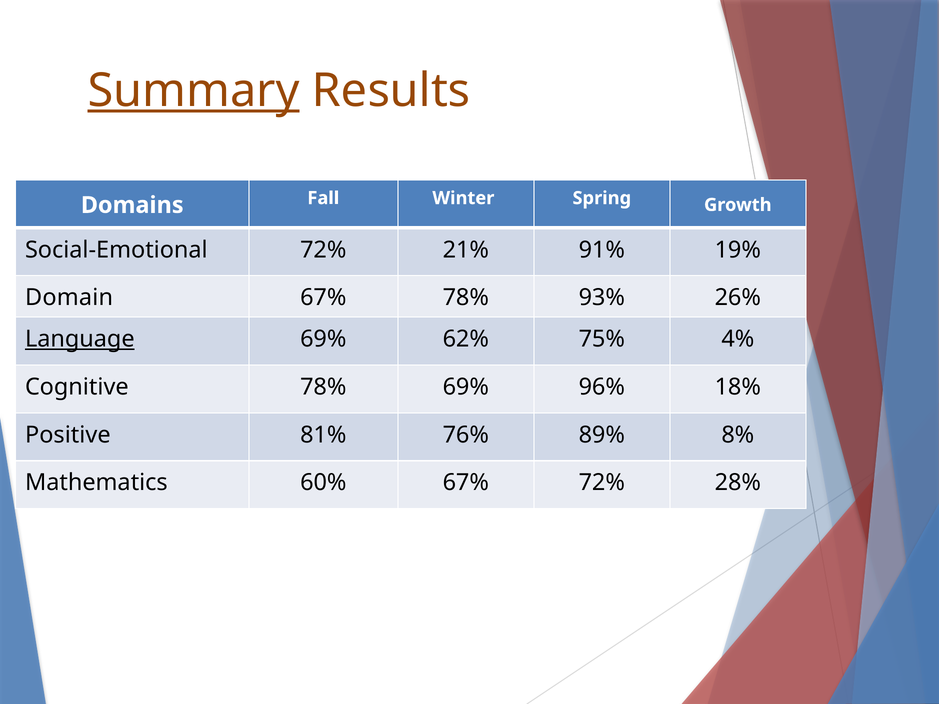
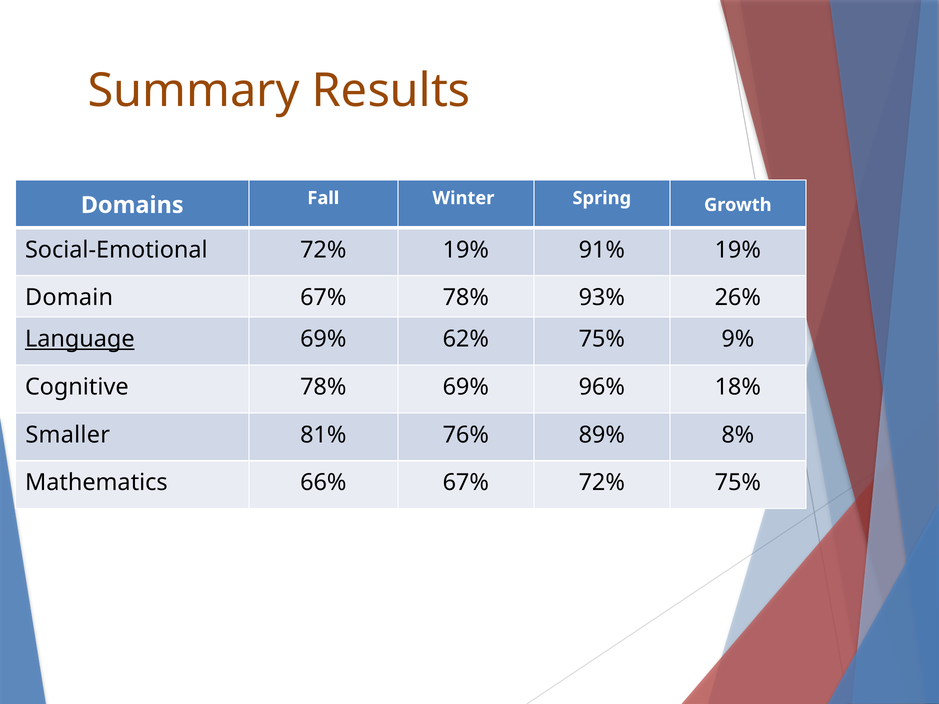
Summary underline: present -> none (194, 91)
72% 21%: 21% -> 19% (466, 250)
4%: 4% -> 9% (738, 339)
Positive: Positive -> Smaller (68, 435)
60%: 60% -> 66% (323, 483)
72% 28%: 28% -> 75% (738, 483)
